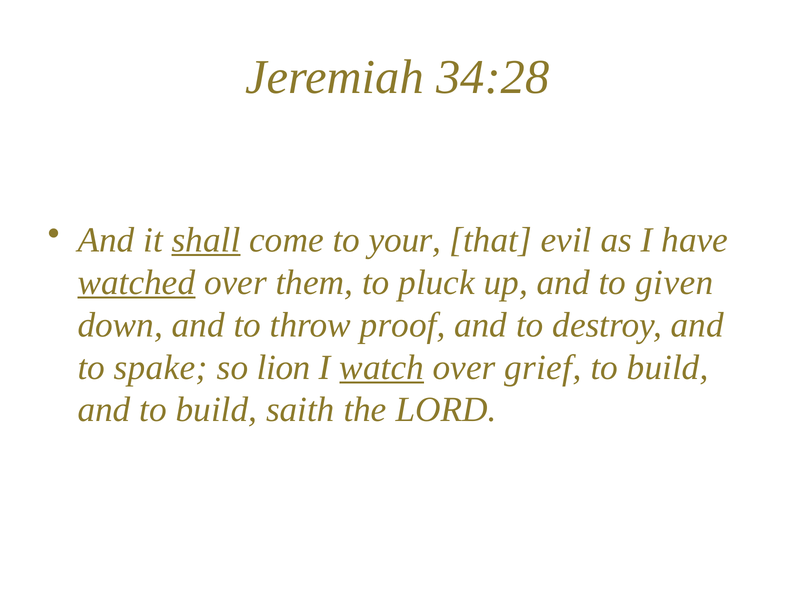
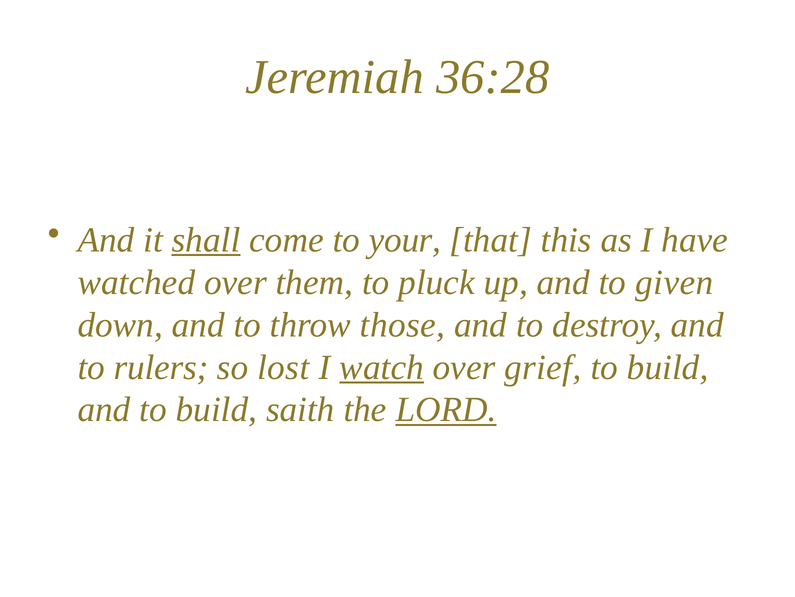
34:28: 34:28 -> 36:28 (493, 77)
evil: evil -> this (566, 240)
watched underline: present -> none (136, 282)
proof: proof -> those (402, 324)
spake: spake -> rulers (161, 367)
lion: lion -> lost (283, 367)
LORD underline: none -> present (446, 409)
